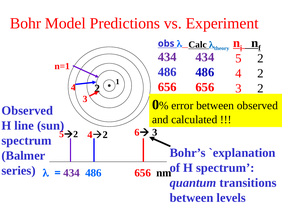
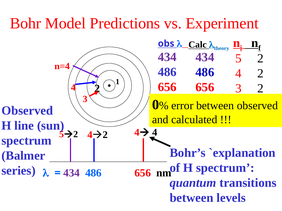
n=1: n=1 -> n=4 (62, 66)
6: 6 -> 4 (137, 133)
3: 3 -> 4 (155, 133)
